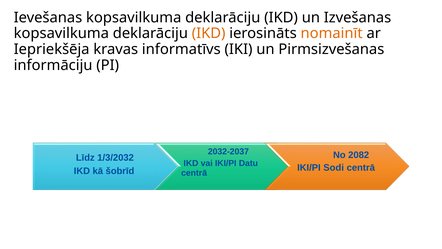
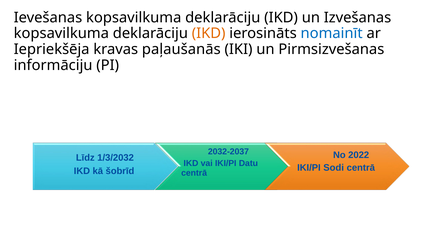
nomainīt colour: orange -> blue (332, 33)
informatīvs: informatīvs -> paļaušanās (181, 49)
2082: 2082 -> 2022 (359, 155)
